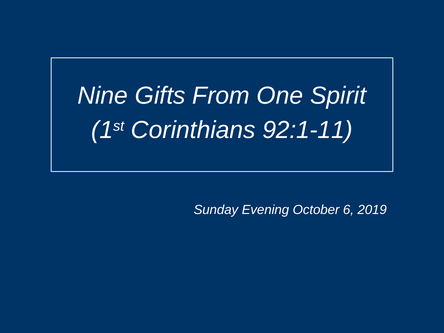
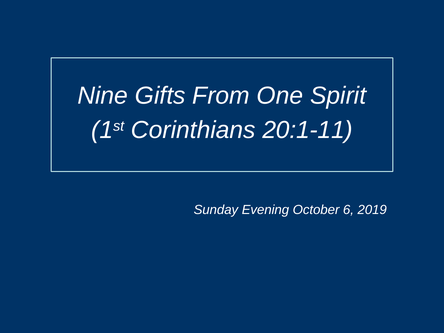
92:1-11: 92:1-11 -> 20:1-11 (308, 130)
